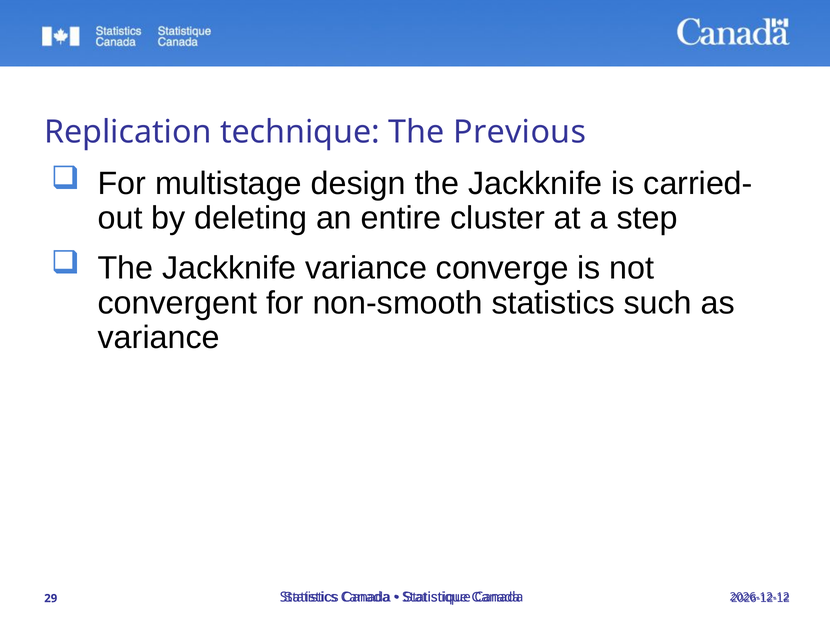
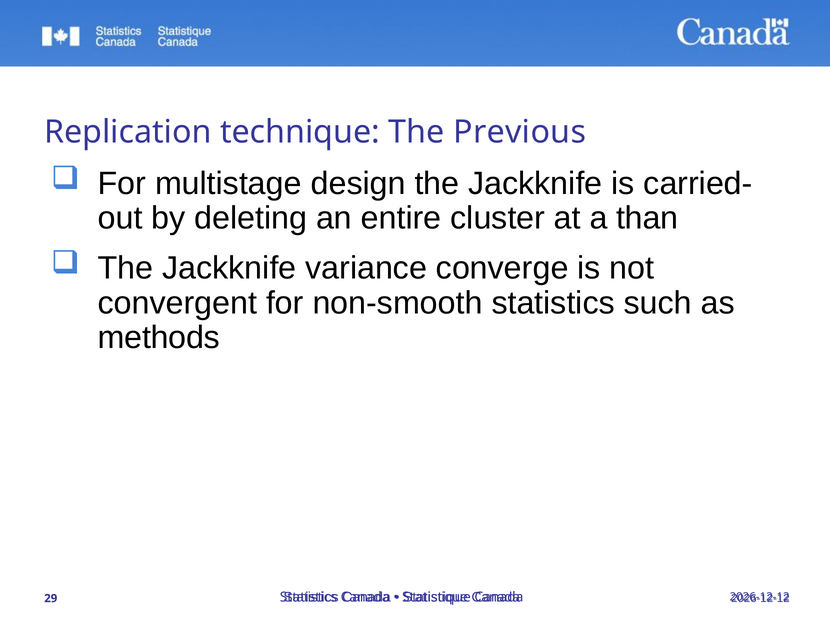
step: step -> than (647, 218)
variance: variance -> methods (159, 338)
